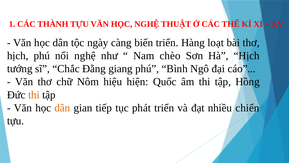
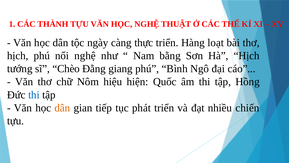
biến: biến -> thực (144, 43)
chèo: chèo -> bằng (170, 56)
Chắc: Chắc -> Chèo (66, 69)
thi colour: orange -> blue (34, 95)
